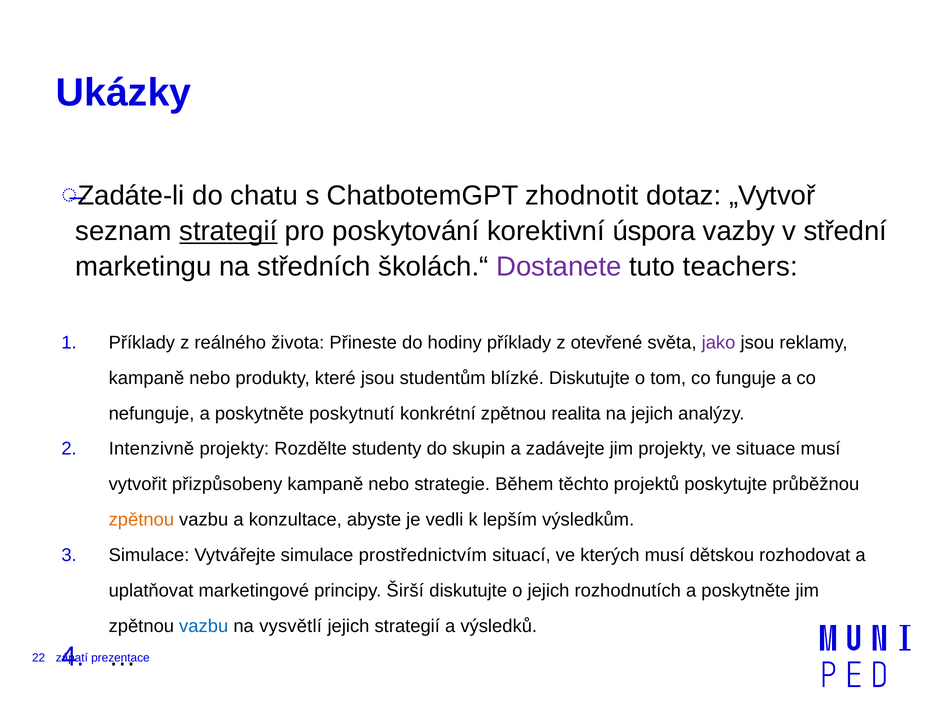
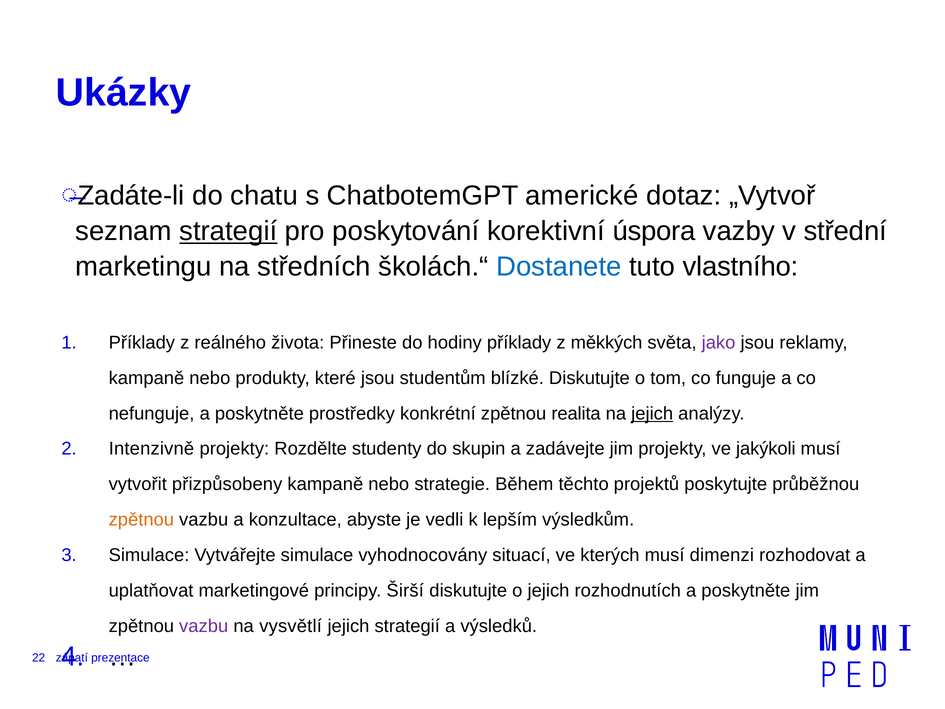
zhodnotit: zhodnotit -> americké (582, 196)
Dostanete colour: purple -> blue (559, 267)
teachers: teachers -> vlastního (741, 267)
otevřené: otevřené -> měkkých (607, 342)
poskytnutí: poskytnutí -> prostředky (352, 413)
jejich underline: none -> present (652, 413)
situace: situace -> jakýkoli (766, 449)
prostřednictvím: prostřednictvím -> vyhodnocovány (423, 555)
dětskou: dětskou -> dimenzi (722, 555)
vazbu colour: blue -> purple (204, 626)
